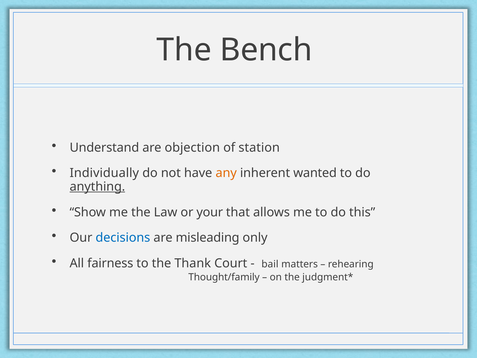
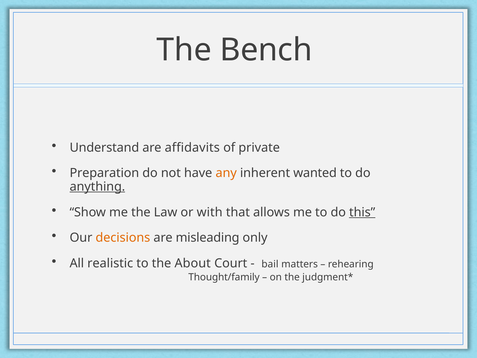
objection: objection -> affidavits (192, 147)
station: station -> private (259, 147)
Individually: Individually -> Preparation (104, 173)
your: your -> with (210, 212)
this underline: none -> present (362, 212)
decisions colour: blue -> orange (123, 238)
fairness: fairness -> realistic (110, 263)
Thank: Thank -> About (193, 263)
